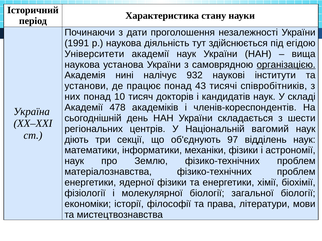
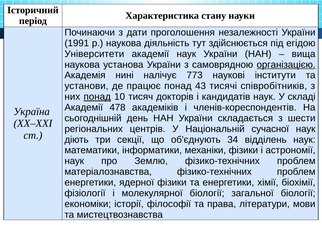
932: 932 -> 773 (195, 75)
понад underline: none -> present (97, 97)
вагомий: вагомий -> сучасної (270, 129)
97: 97 -> 34 (233, 140)
